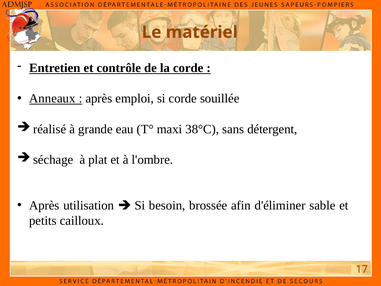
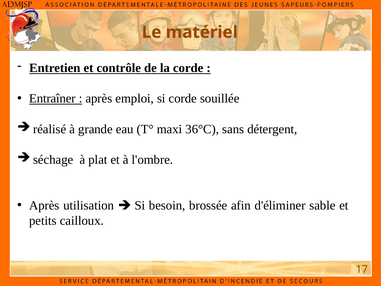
Anneaux: Anneaux -> Entraîner (52, 98)
38°C: 38°C -> 36°C (202, 129)
